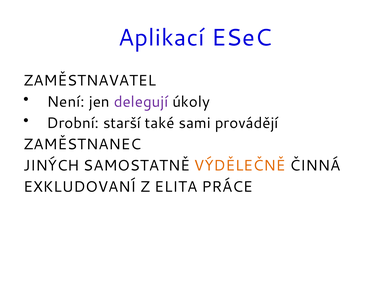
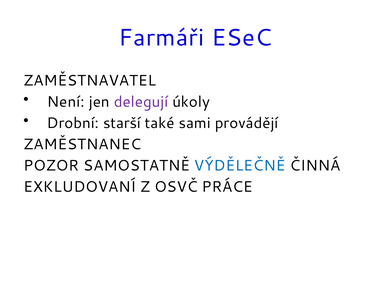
Aplikací: Aplikací -> Farmáři (161, 38)
JINÝCH: JINÝCH -> POZOR (51, 165)
VÝDĚLEČNĚ colour: orange -> blue (240, 165)
ELITA: ELITA -> OSVČ (176, 187)
